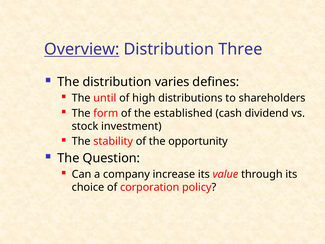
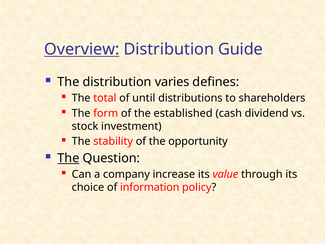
Three: Three -> Guide (240, 49)
until: until -> total (105, 98)
high: high -> until (144, 98)
The underline: none -> present (68, 158)
corporation: corporation -> information (150, 187)
